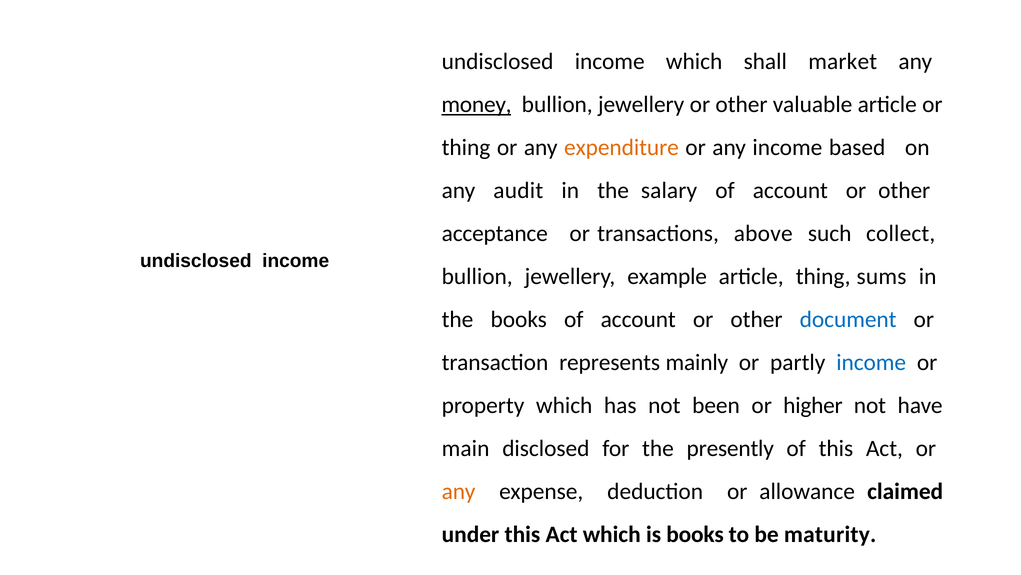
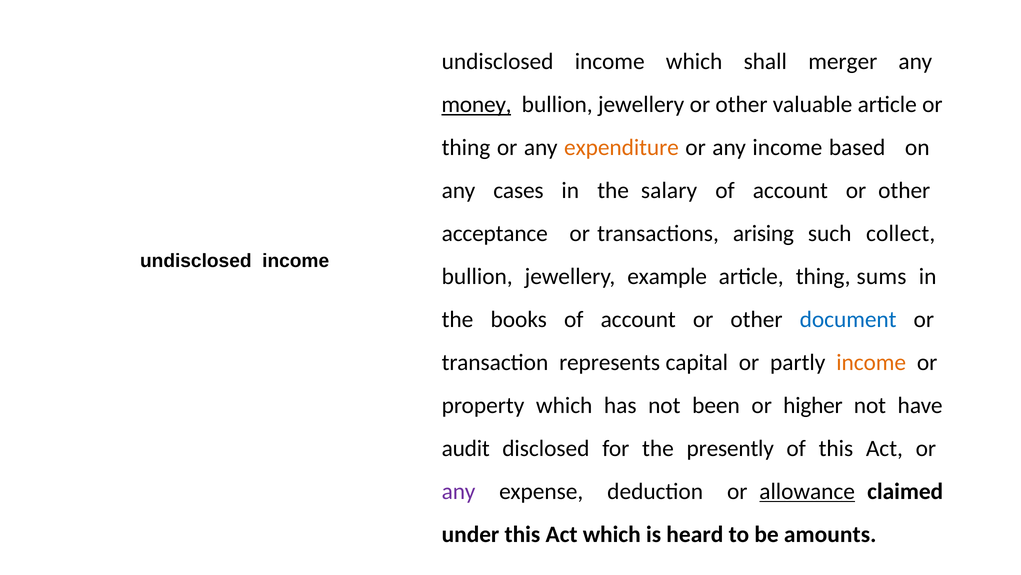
market: market -> merger (843, 62)
audit: audit -> cases (518, 190)
above: above -> arising (763, 233)
mainly: mainly -> capital (697, 362)
income colour: blue -> orange (871, 362)
main: main -> audit (466, 448)
any colour: orange -> purple (459, 491)
allowance underline: none -> present (807, 491)
is books: books -> heard (695, 534)
maturity: maturity -> amounts (830, 534)
